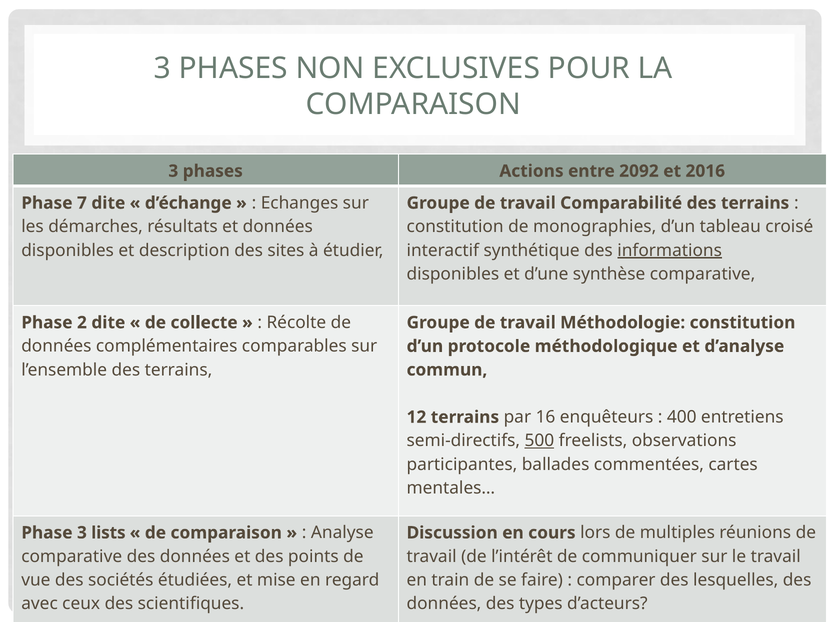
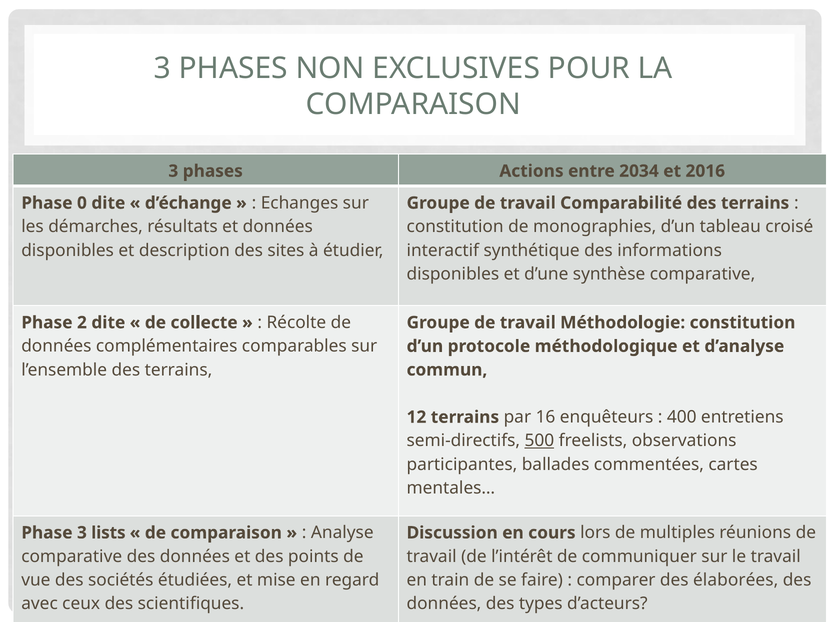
2092: 2092 -> 2034 (639, 171)
7: 7 -> 0 (82, 203)
informations underline: present -> none (670, 251)
lesquelles: lesquelles -> élaborées (736, 580)
